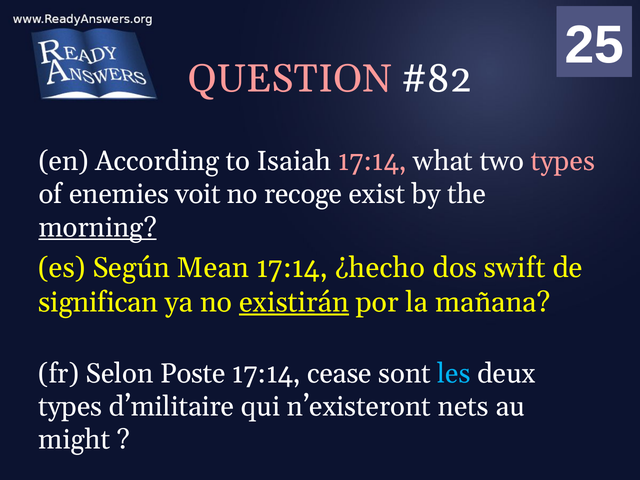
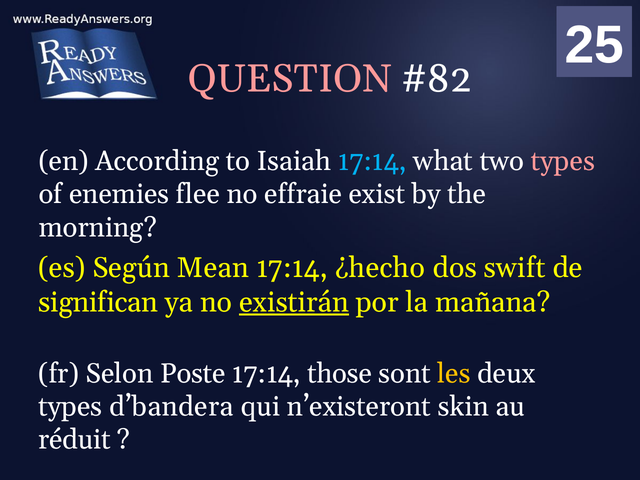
17:14 colour: pink -> light blue (372, 161)
voit: voit -> flee (198, 194)
recoge: recoge -> effraie (303, 194)
morning underline: present -> none (98, 227)
cease: cease -> those (340, 374)
les colour: light blue -> yellow (454, 374)
d’militaire: d’militaire -> d’bandera (171, 407)
nets: nets -> skin (463, 407)
might: might -> réduit (74, 440)
